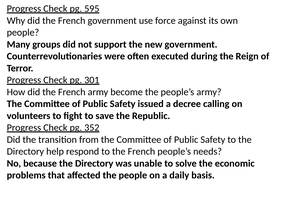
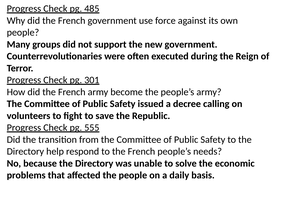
595: 595 -> 485 (92, 9)
352: 352 -> 555 (92, 128)
